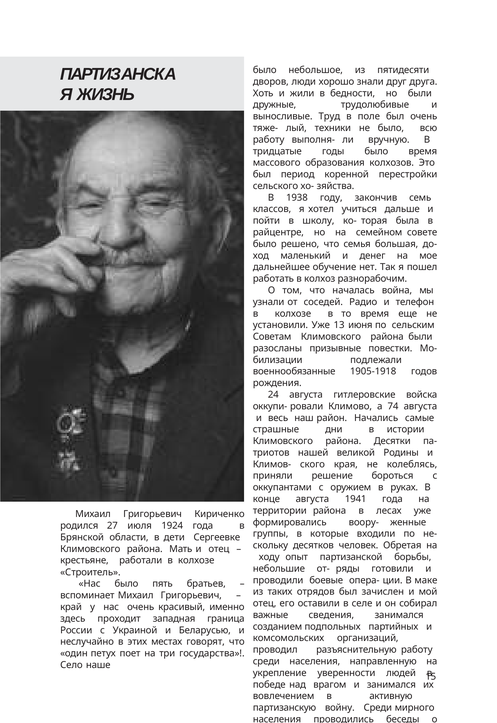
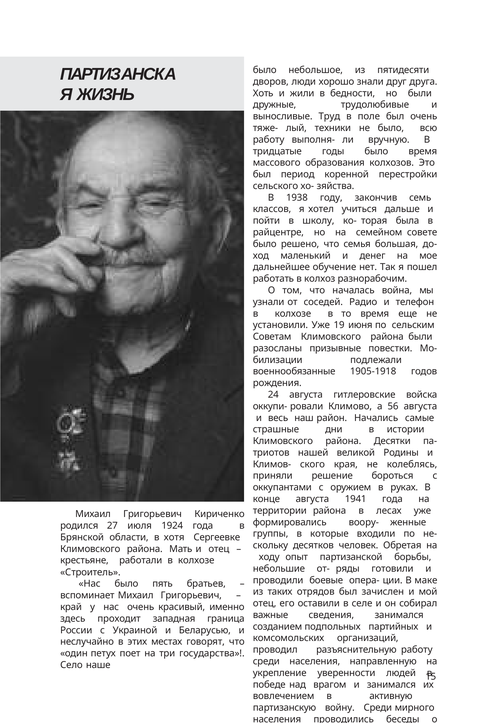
13: 13 -> 19 (339, 325)
74: 74 -> 56 (393, 406)
дети: дети -> хотя (174, 537)
